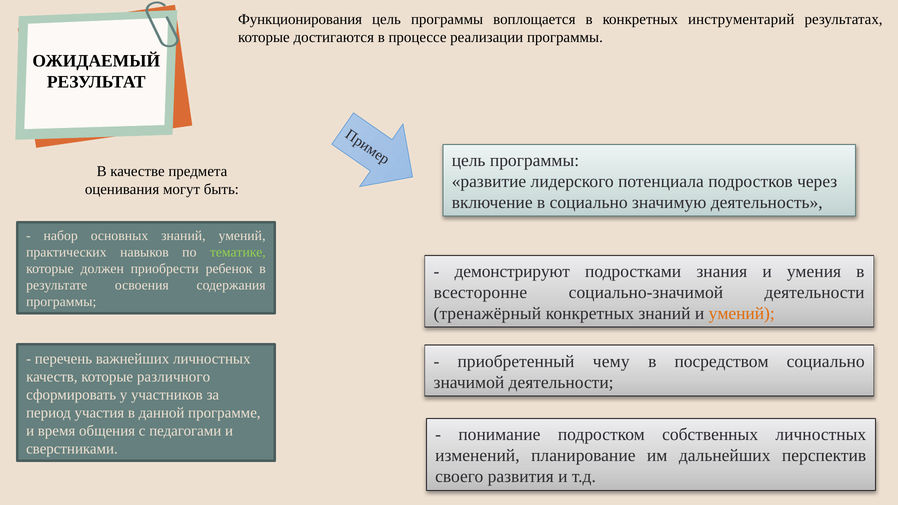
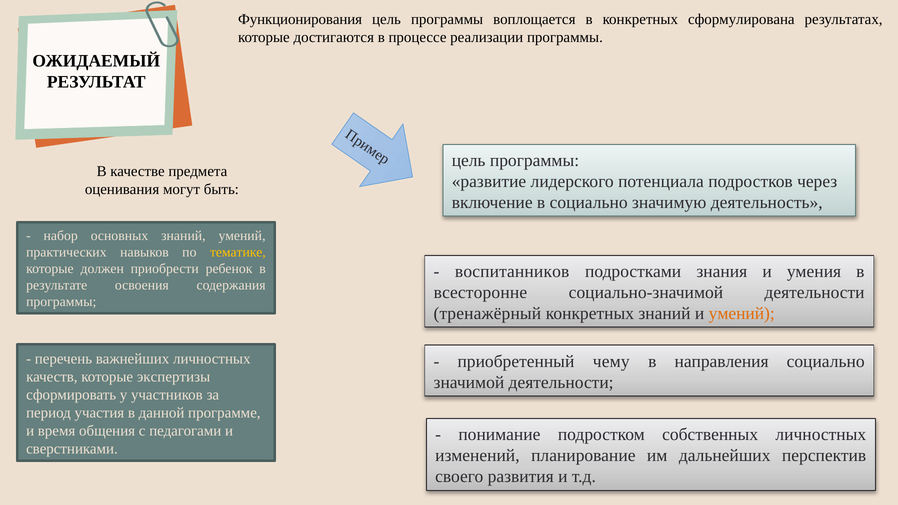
инструментарий: инструментарий -> сформулирована (741, 19)
тематике colour: light green -> yellow (238, 252)
демонстрируют: демонстрируют -> воспитанников (512, 272)
посредством: посредством -> направления (722, 361)
различного: различного -> экспертизы (174, 377)
